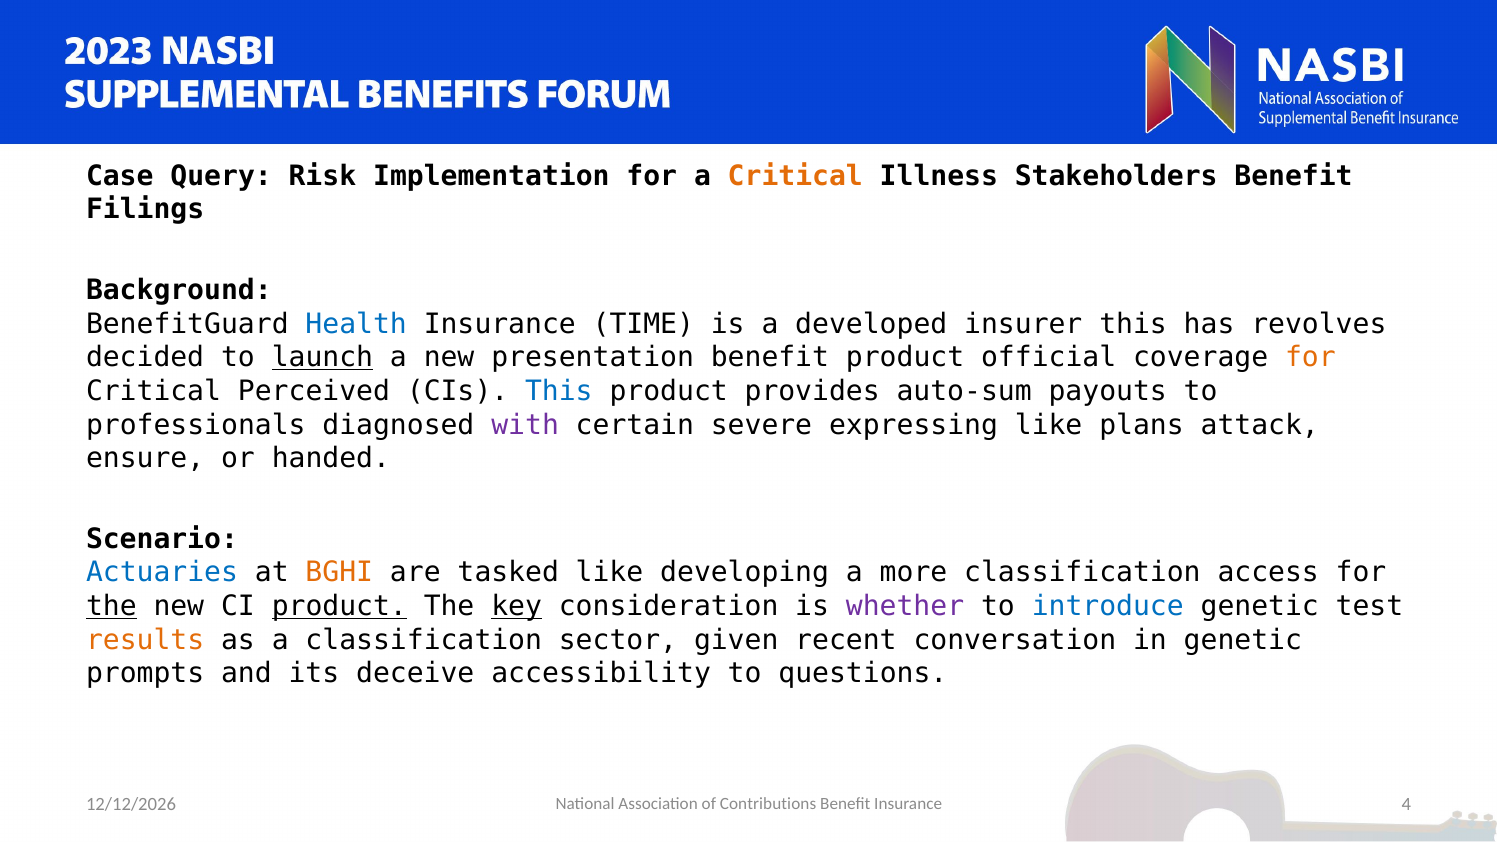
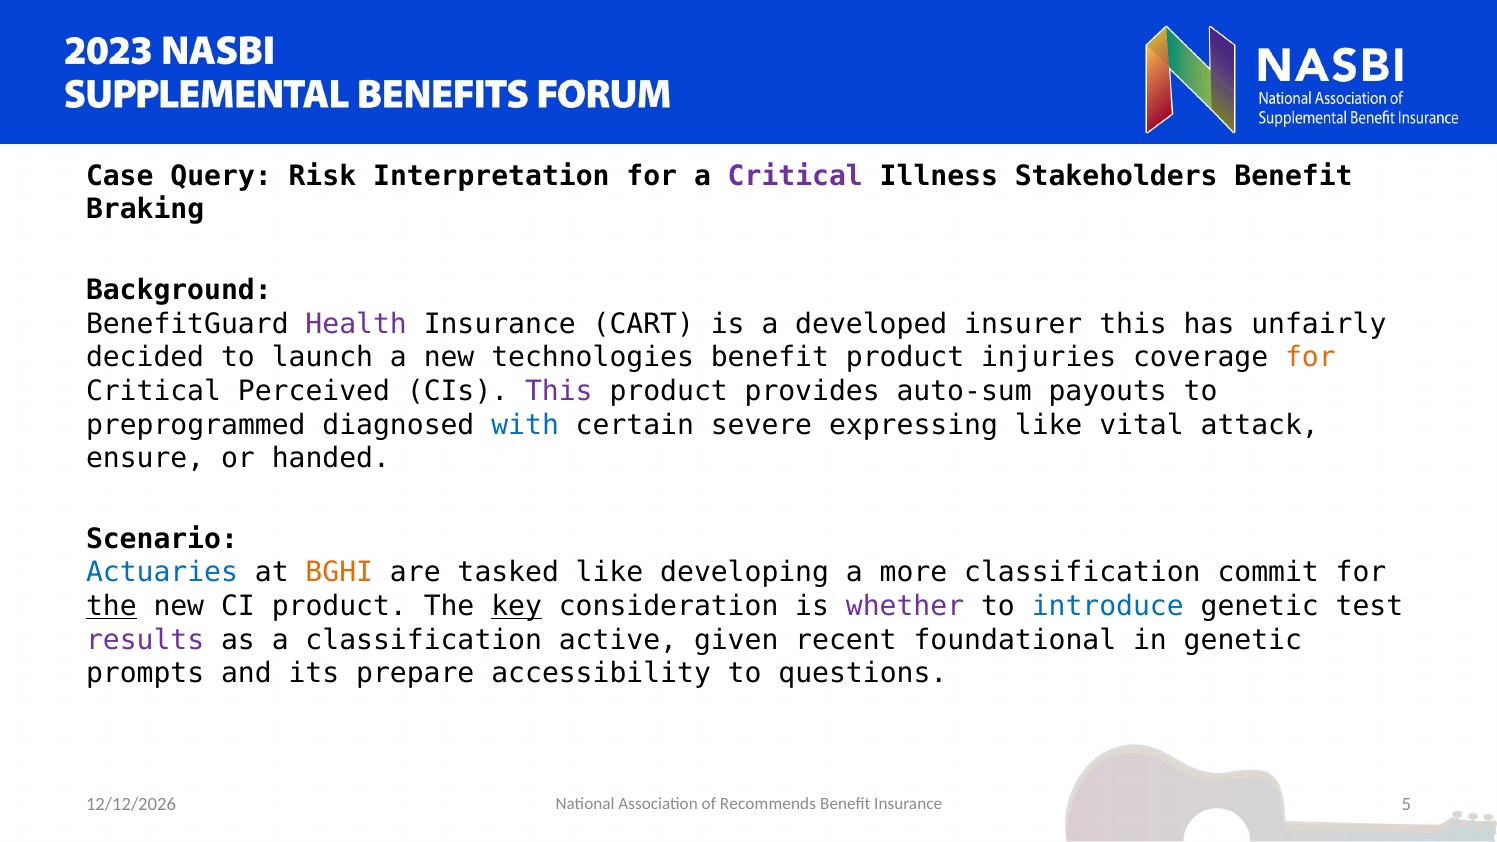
Implementation: Implementation -> Interpretation (491, 176)
Critical colour: orange -> purple (795, 176)
Filings: Filings -> Braking (145, 210)
Health colour: blue -> purple (356, 324)
TIME: TIME -> CART (643, 324)
revolves: revolves -> unfairly (1319, 324)
launch underline: present -> none (322, 357)
presentation: presentation -> technologies (593, 357)
official: official -> injuries (1049, 357)
This colour: blue -> purple (559, 391)
professionals: professionals -> preprogrammed (196, 425)
with colour: purple -> blue (525, 425)
plans: plans -> vital (1141, 425)
access: access -> commit (1268, 573)
product underline: present -> none (339, 606)
results colour: orange -> purple (145, 640)
sector: sector -> active (618, 640)
conversation: conversation -> foundational (1015, 640)
deceive: deceive -> prepare (415, 674)
Contributions: Contributions -> Recommends (768, 804)
4: 4 -> 5 (1406, 804)
